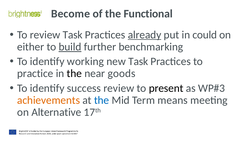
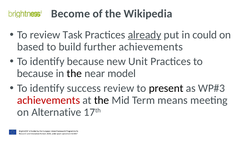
Functional: Functional -> Wikipedia (148, 14)
either: either -> based (31, 47)
build underline: present -> none (70, 47)
further benchmarking: benchmarking -> achievements (151, 47)
identify working: working -> because (85, 62)
new Task: Task -> Unit (138, 62)
practice: practice -> because (35, 74)
goods: goods -> model (122, 74)
achievements colour: orange -> red (49, 100)
the colour: blue -> black (102, 100)
